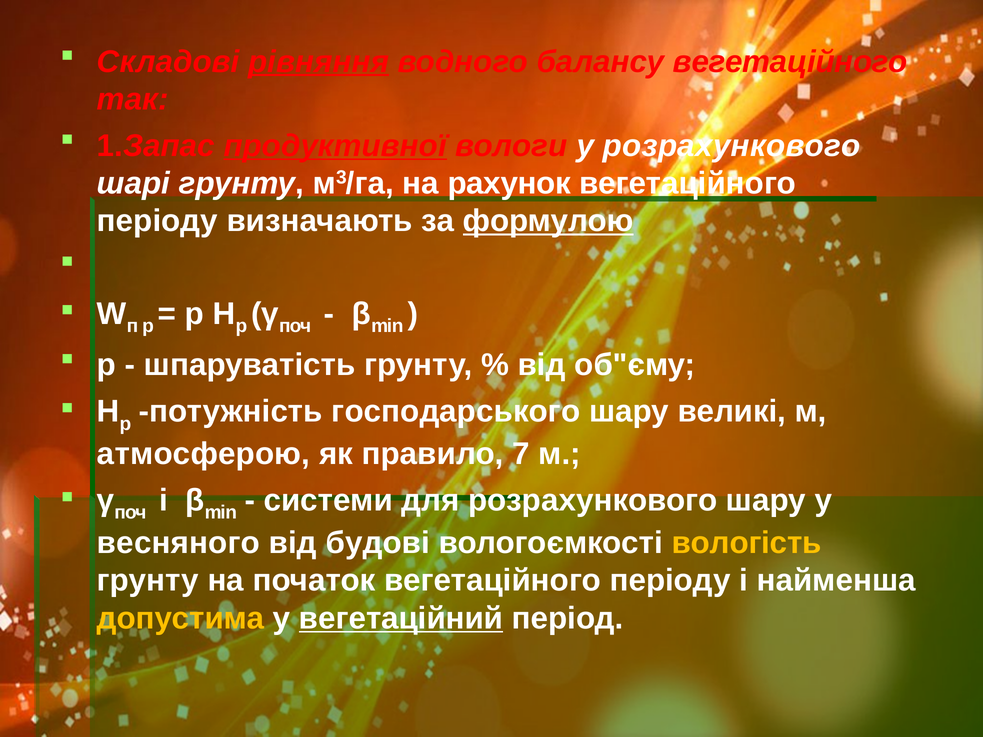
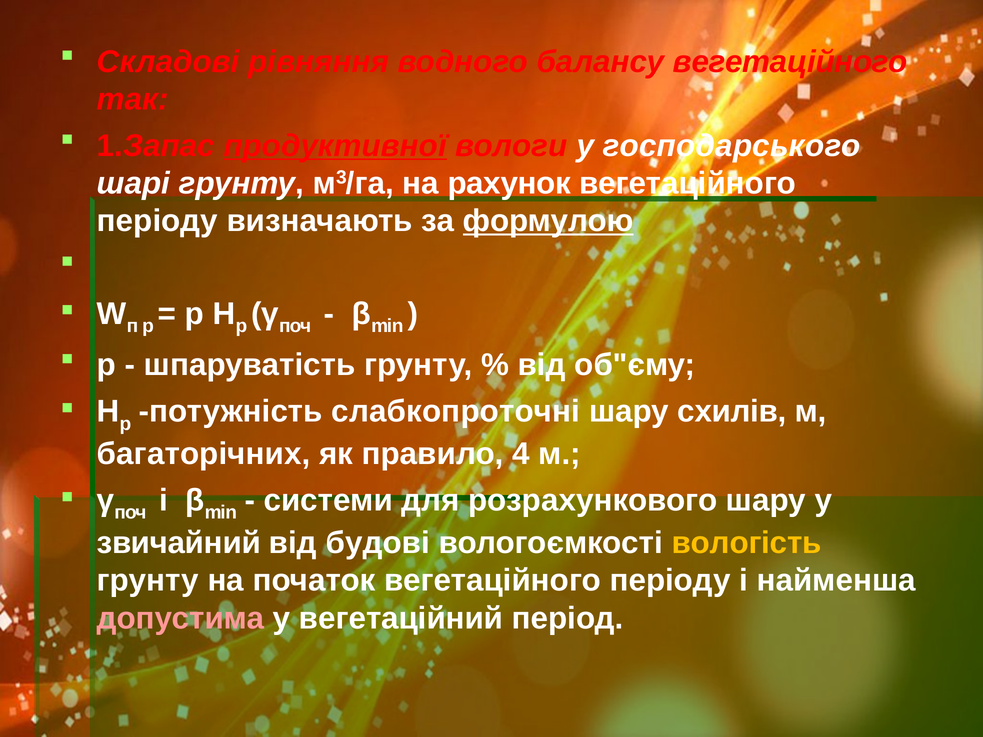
рівняння underline: present -> none (319, 62)
у розрахункового: розрахункового -> господарського (732, 146)
господарського: господарського -> слабкопроточні (456, 412)
великі: великі -> схилів (732, 412)
атмосферою: атмосферою -> багаторічних (204, 454)
7: 7 -> 4 (521, 454)
весняного: весняного -> звичайний (179, 543)
допустима colour: yellow -> pink (181, 618)
вегетаційний underline: present -> none (401, 618)
